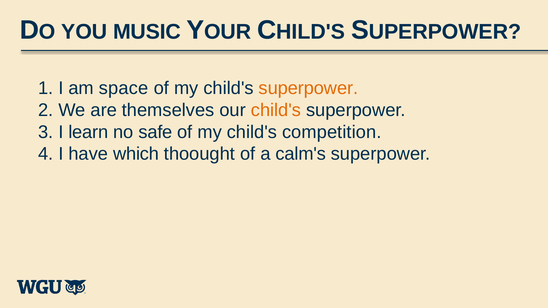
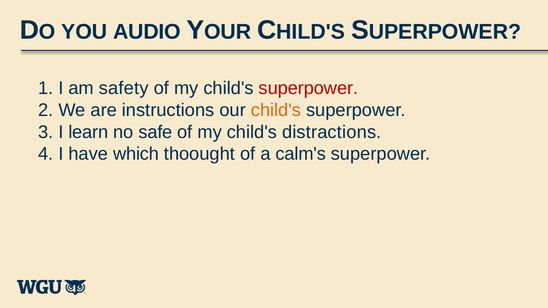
MUSIC: MUSIC -> AUDIO (147, 32)
space: space -> safety (124, 88)
superpower colour: orange -> red (308, 88)
themselves: themselves -> instructions (168, 110)
competition: competition -> distractions (332, 132)
